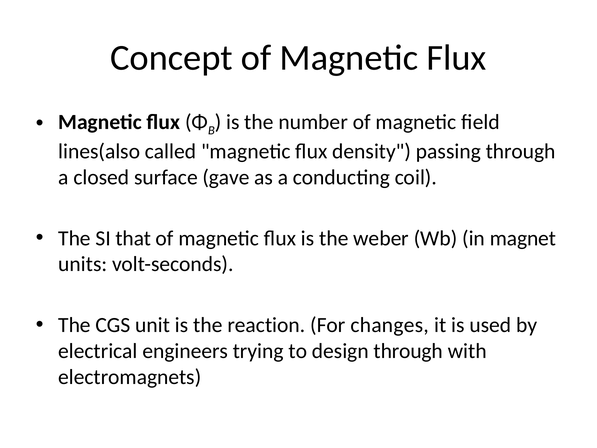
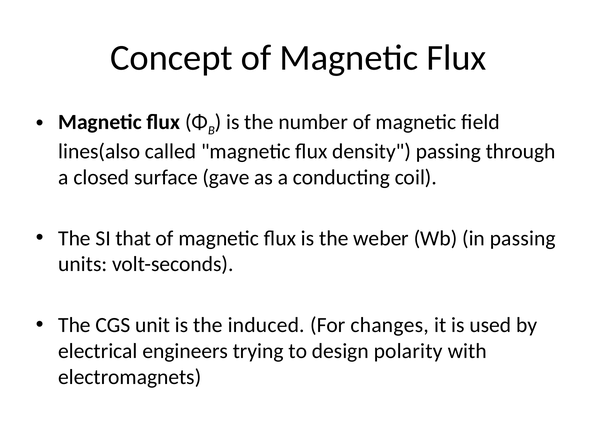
in magnet: magnet -> passing (523, 238)
reaction: reaction -> induced (266, 325)
design through: through -> polarity (408, 351)
